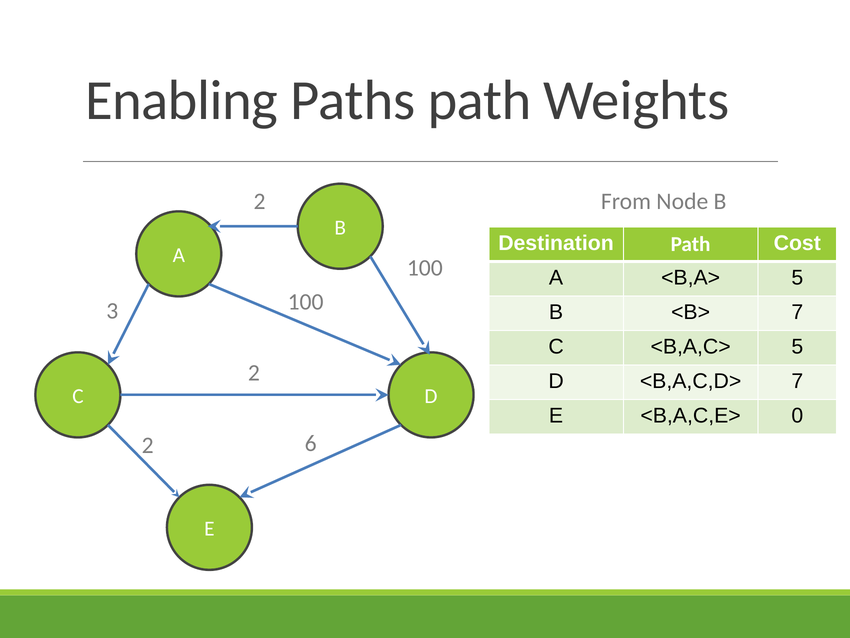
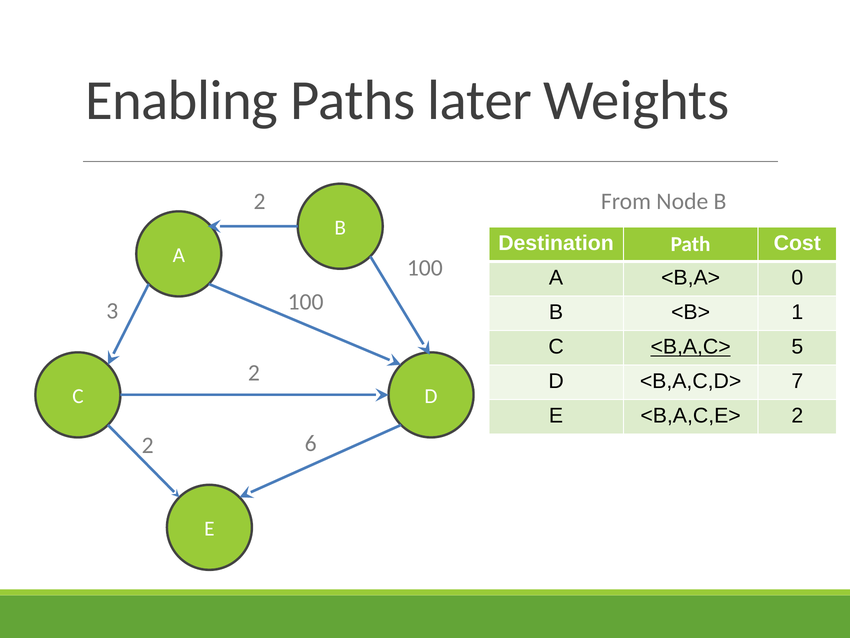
Paths path: path -> later (480, 101)
<B,A> 5: 5 -> 0 (797, 278)
<B> 7: 7 -> 1 (797, 312)
<B,A,C> underline: none -> present (691, 347)
<B,A,C,E> 0: 0 -> 2 (797, 416)
